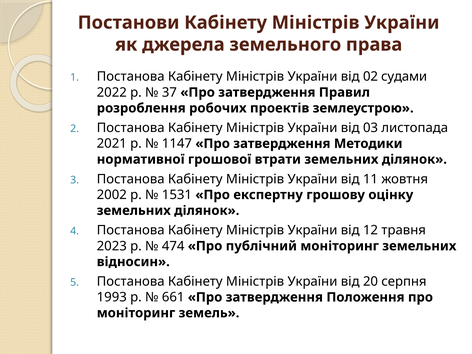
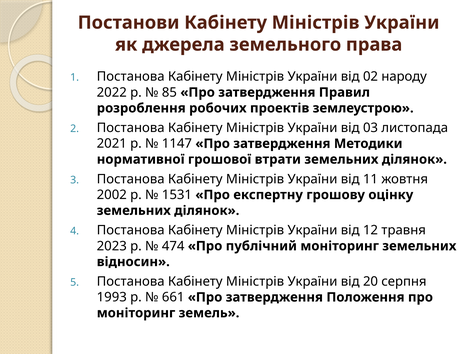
судами: судами -> народу (404, 77)
37: 37 -> 85 (169, 92)
